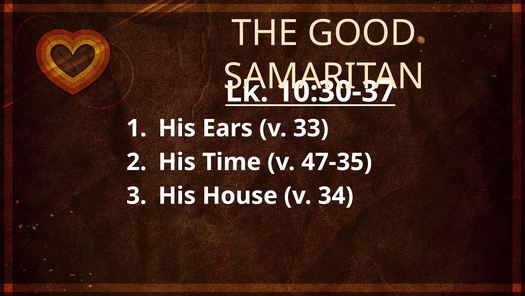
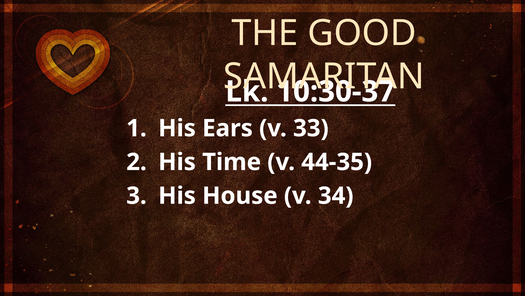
47-35: 47-35 -> 44-35 (337, 162)
